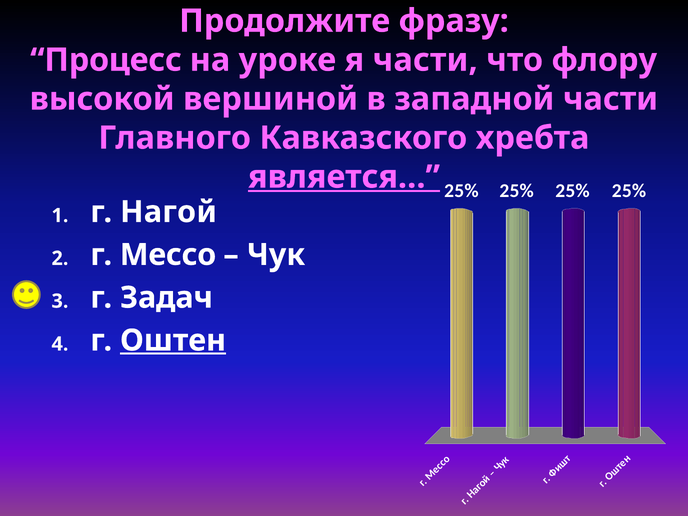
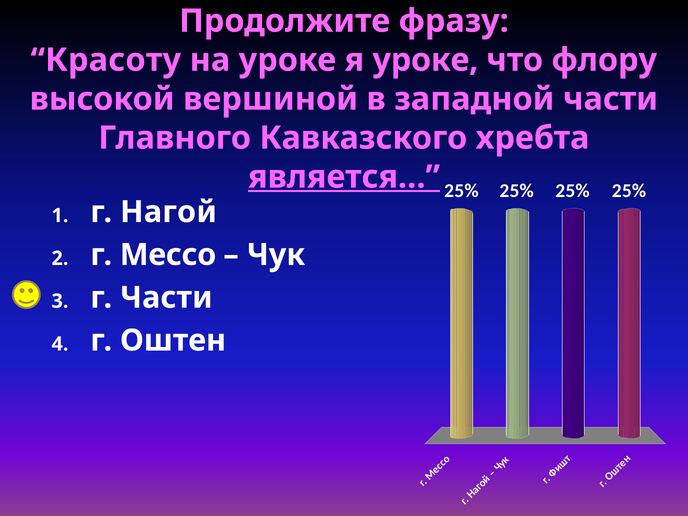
Процесс: Процесс -> Красоту (106, 60)
я части: части -> уроке (425, 60)
г Задач: Задач -> Части (166, 298)
Оштен underline: present -> none (173, 340)
